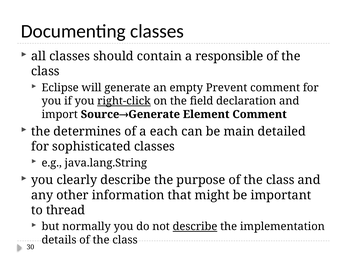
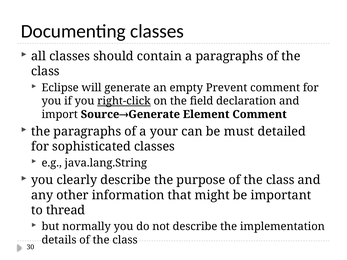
a responsible: responsible -> paragraphs (229, 56)
the determines: determines -> paragraphs (87, 132)
each: each -> your (164, 132)
main: main -> must (239, 132)
describe underline: present -> none (195, 227)
